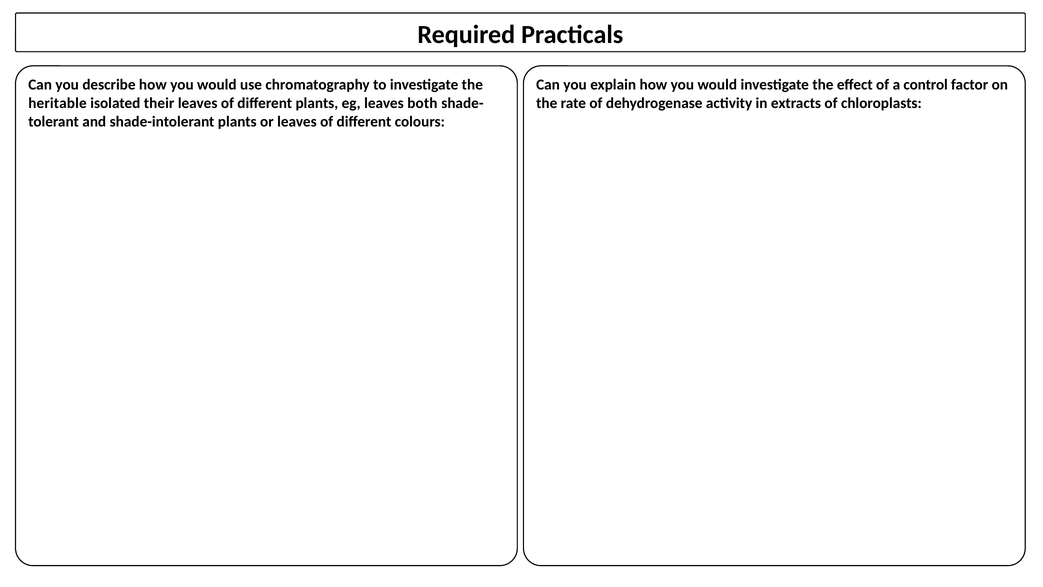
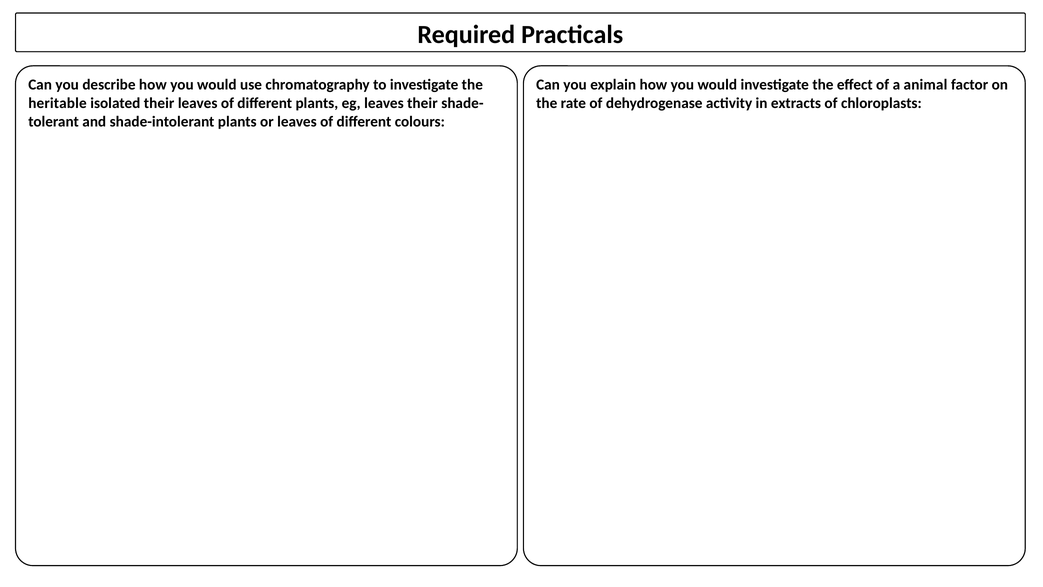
control: control -> animal (925, 85)
leaves both: both -> their (422, 103)
